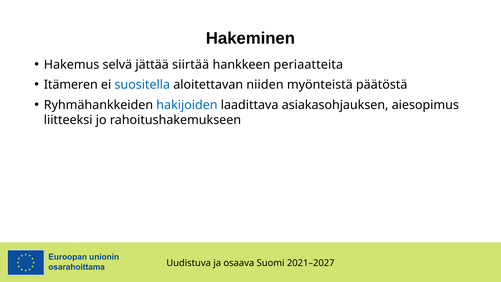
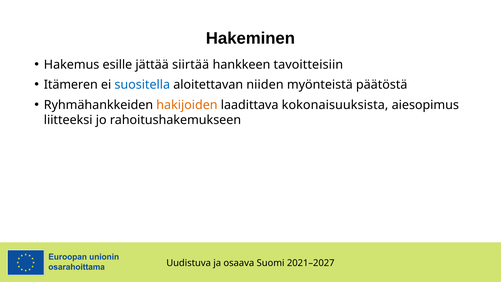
selvä: selvä -> esille (117, 65)
periaatteita: periaatteita -> tavoitteisiin (308, 65)
hakijoiden colour: blue -> orange (187, 105)
asiakasohjauksen: asiakasohjauksen -> kokonaisuuksista (335, 105)
